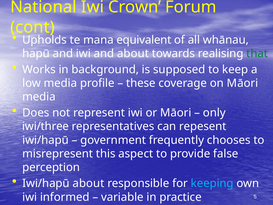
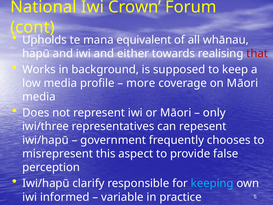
and about: about -> either (133, 53)
that colour: green -> red (257, 53)
these: these -> more (141, 83)
Iwi/hapū about: about -> clarify (89, 183)
